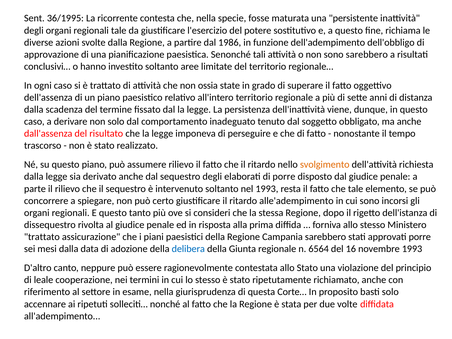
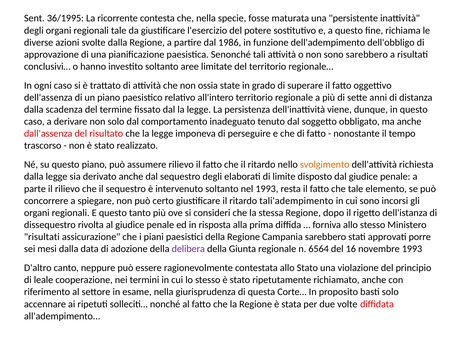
di porre: porre -> limite (284, 177)
alle'adempimento: alle'adempimento -> tali'adempimento (296, 201)
trattato: trattato -> risultati (42, 237)
delibera colour: blue -> purple (188, 249)
